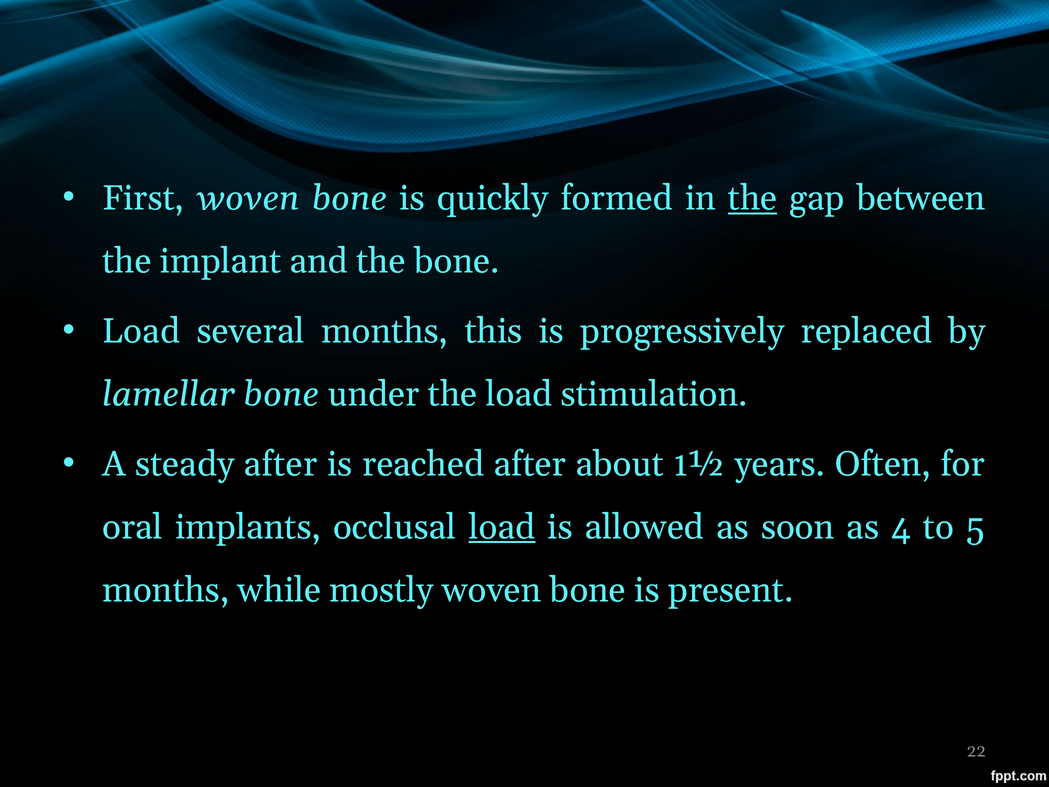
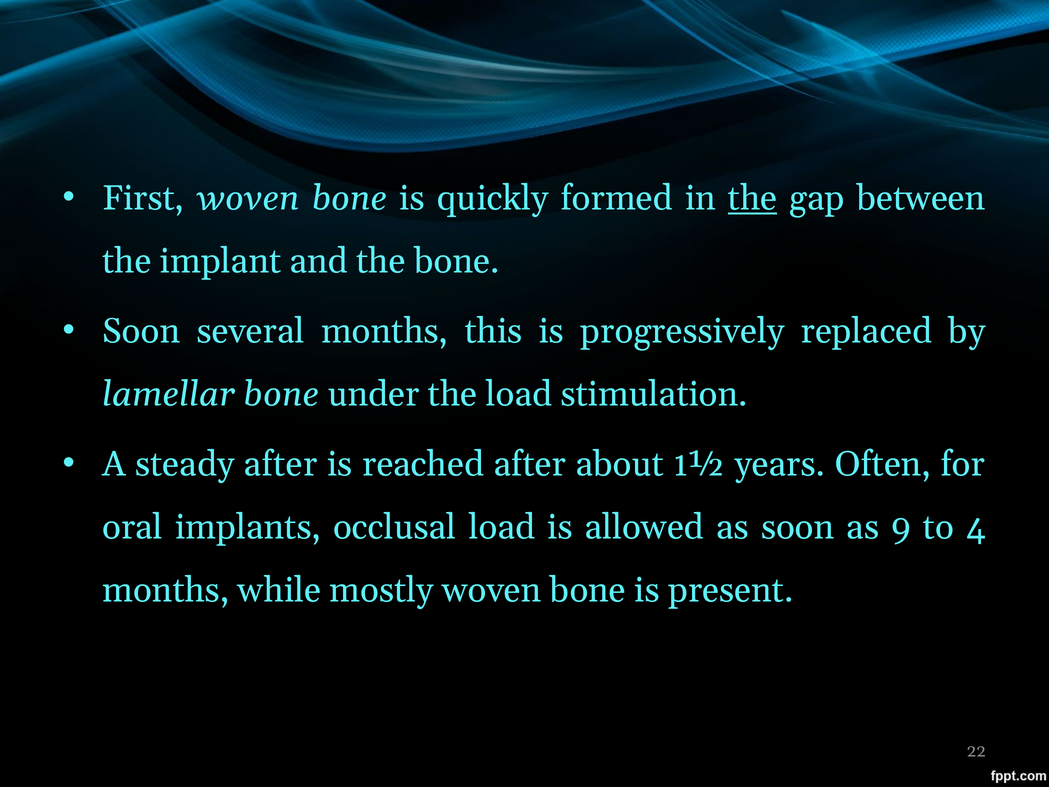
Load: Load -> Soon (141, 331)
load underline: present -> none (502, 527)
4: 4 -> 9 (901, 527)
5: 5 -> 4 (976, 527)
